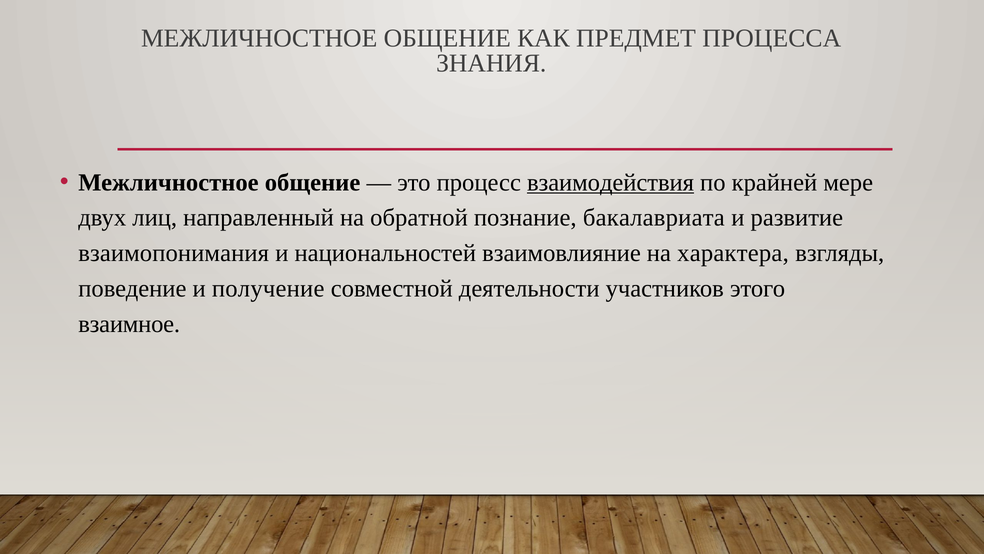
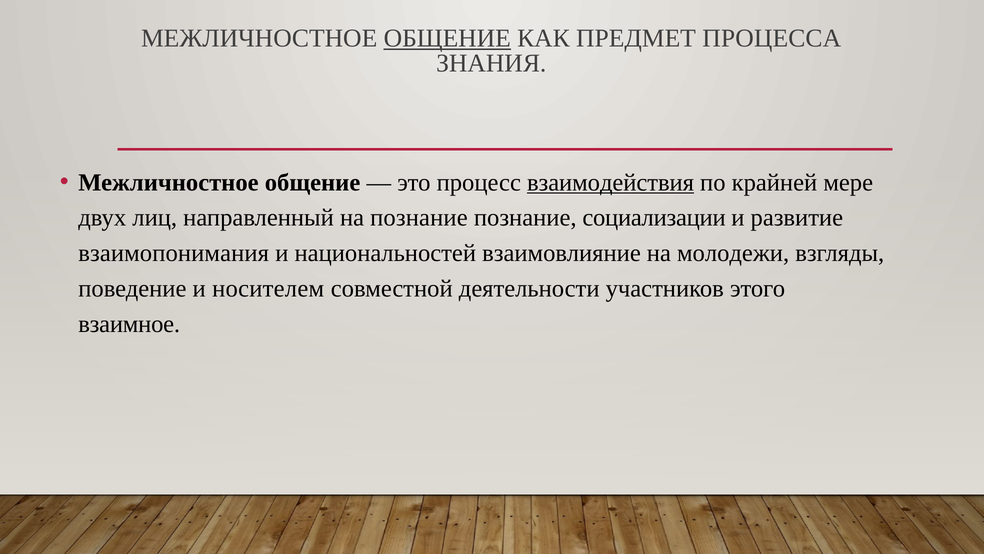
ОБЩЕНИЕ underline: none -> present (447, 38)
на обратной: обратной -> познание (419, 218)
бакалавриата: бакалавриата -> социализации (654, 218)
характера: характера -> молодежи (733, 253)
получение: получение -> носителем (268, 288)
